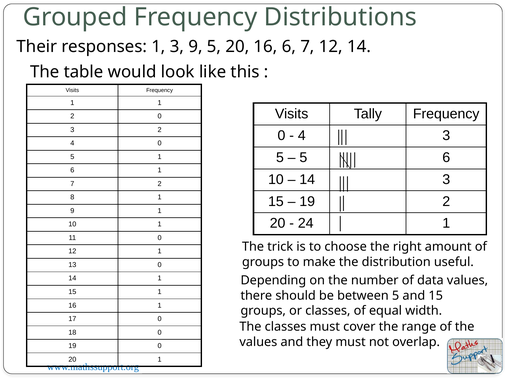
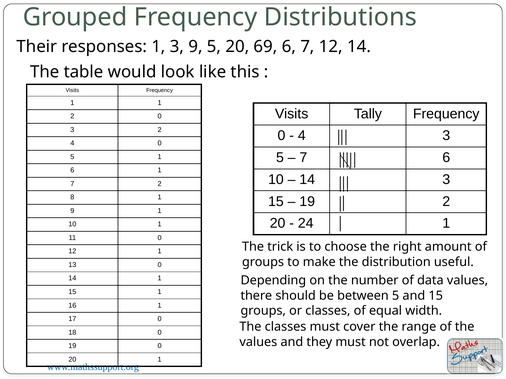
20 16: 16 -> 69 (266, 47)
5: 5 -> 7 (303, 158)
